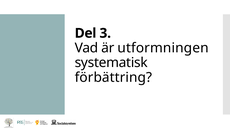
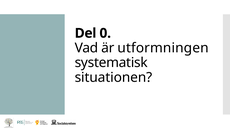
3: 3 -> 0 (105, 33)
förbättring: förbättring -> situationen (113, 78)
